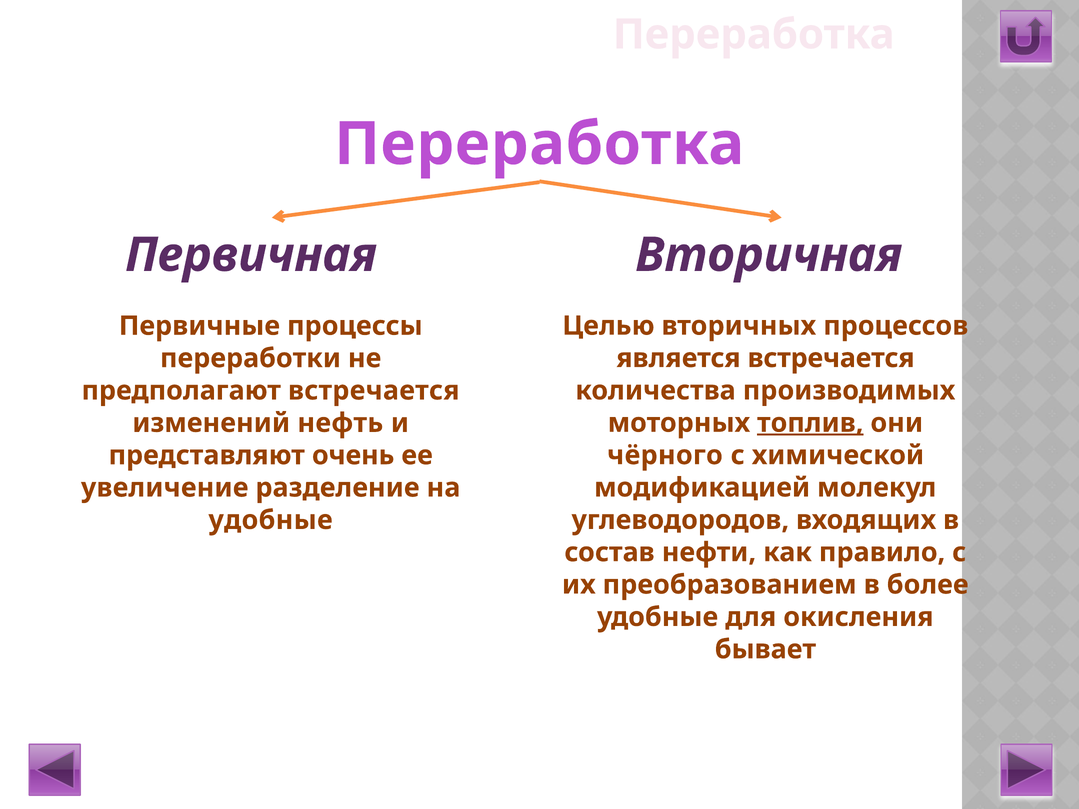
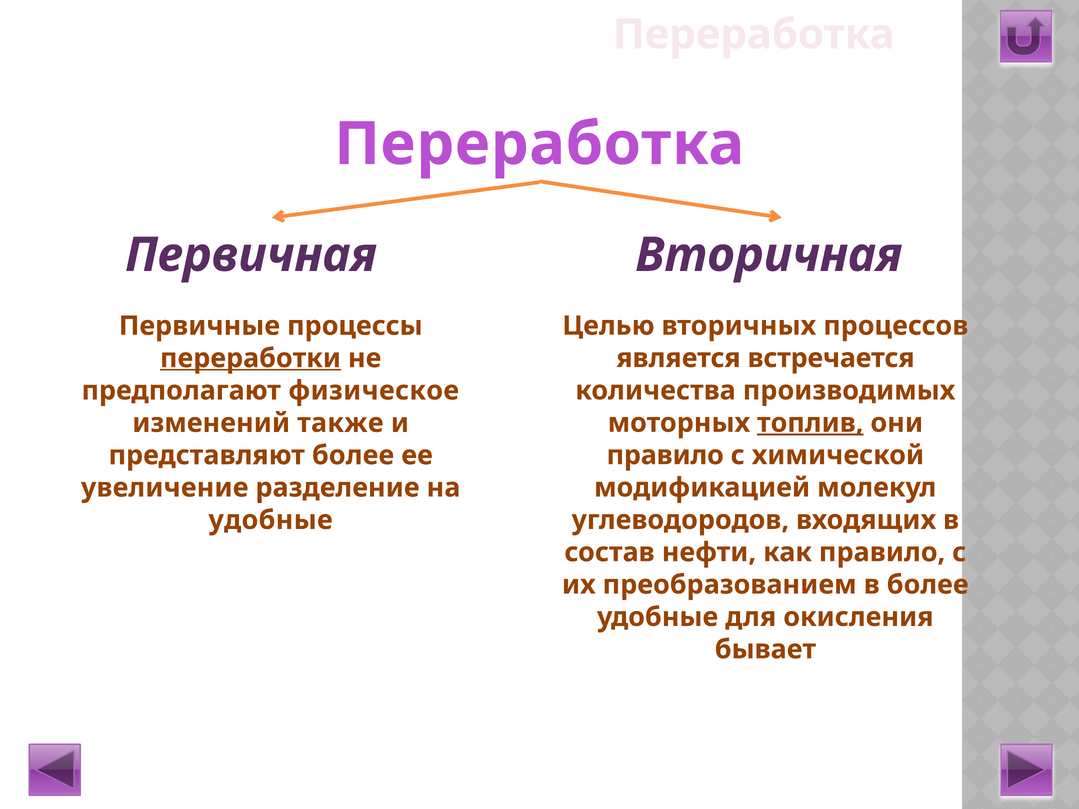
переработки underline: none -> present (250, 358)
предполагают встречается: встречается -> физическое (374, 391)
нефть: нефть -> также (340, 423)
представляют очень: очень -> более (353, 455)
чёрного: чёрного -> правило (665, 455)
